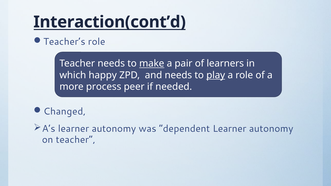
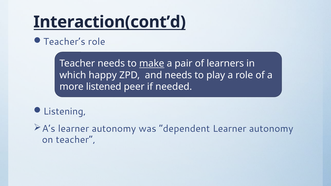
play underline: present -> none (216, 75)
process: process -> listened (104, 87)
Changed: Changed -> Listening (65, 111)
